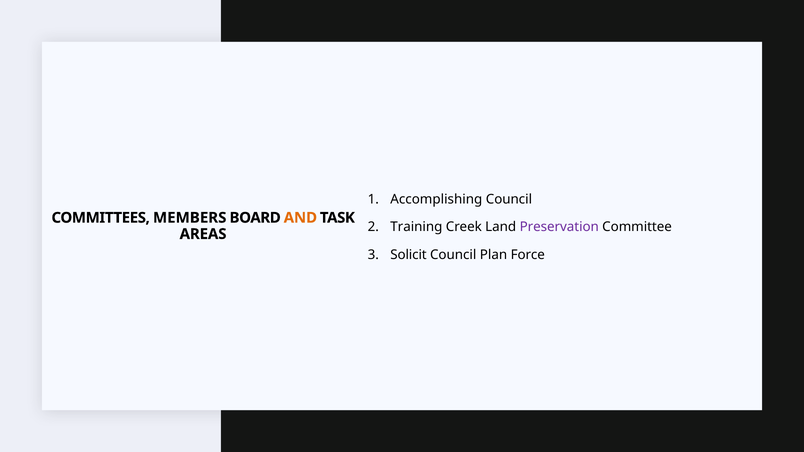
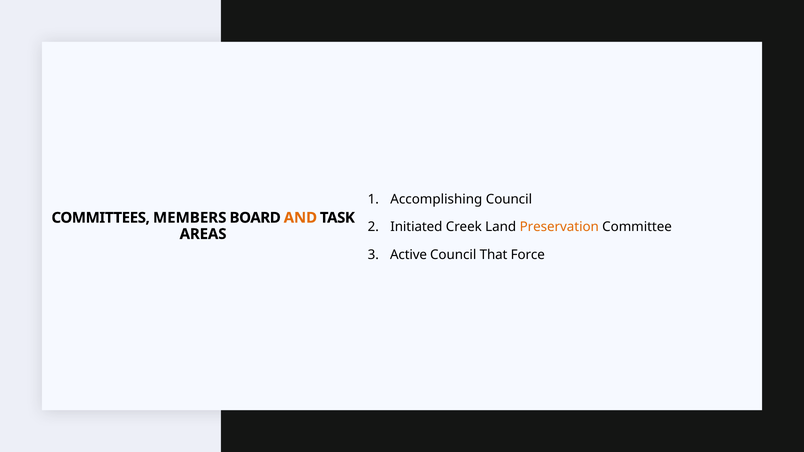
Training: Training -> Initiated (416, 227)
Preservation colour: purple -> orange (559, 227)
Solicit: Solicit -> Active (409, 255)
Plan: Plan -> That (494, 255)
